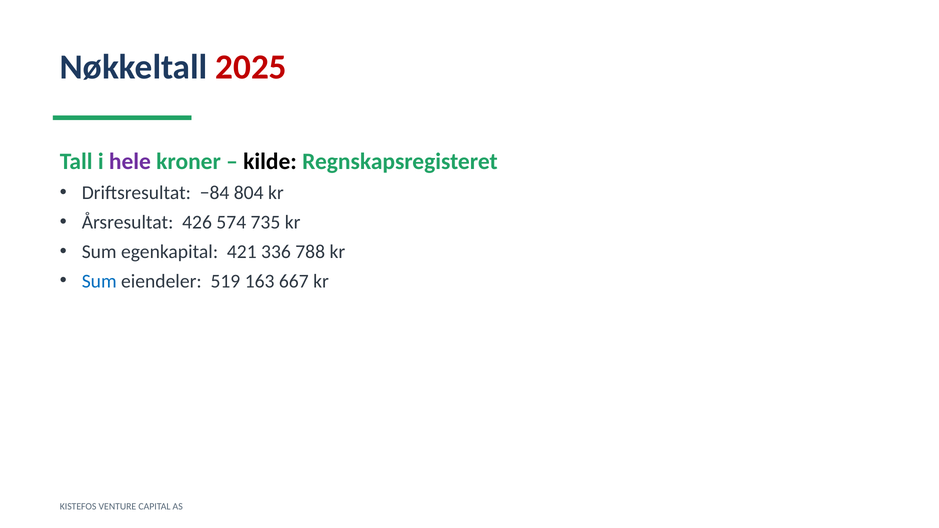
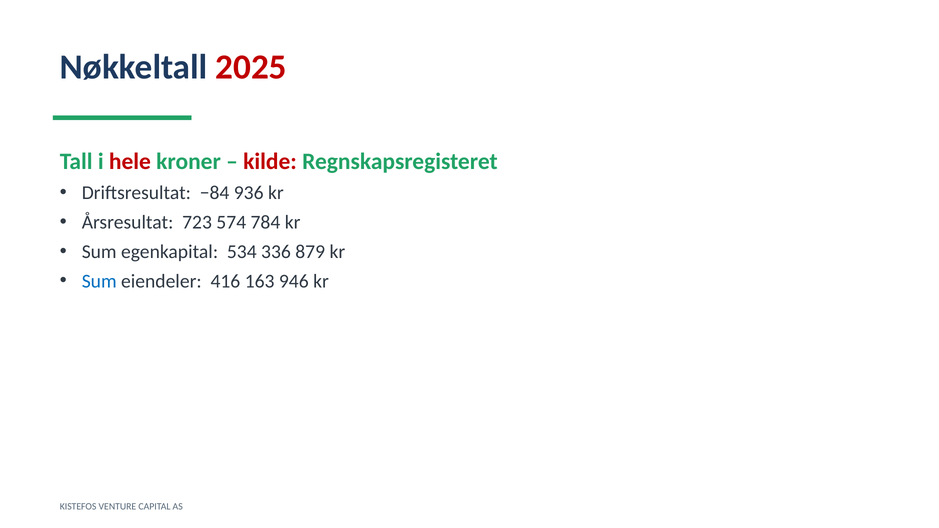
hele colour: purple -> red (130, 162)
kilde colour: black -> red (270, 162)
804: 804 -> 936 (249, 193)
426: 426 -> 723 (197, 222)
735: 735 -> 784 (265, 222)
421: 421 -> 534 (242, 252)
788: 788 -> 879 (310, 252)
519: 519 -> 416 (225, 281)
667: 667 -> 946 (294, 281)
